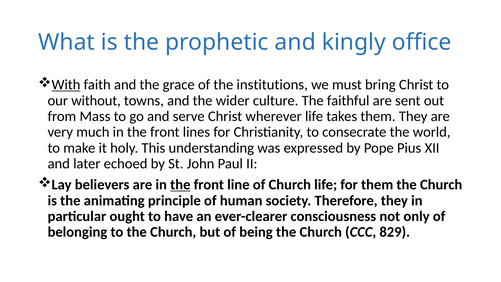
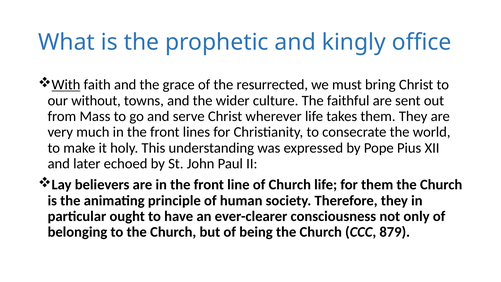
institutions: institutions -> resurrected (272, 85)
the underline: present -> none (180, 185)
829: 829 -> 879 (395, 232)
